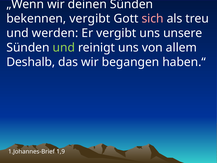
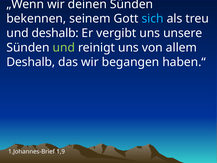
bekennen vergibt: vergibt -> seinem (90, 19)
sich colour: pink -> light blue (153, 19)
und werden: werden -> deshalb (55, 33)
